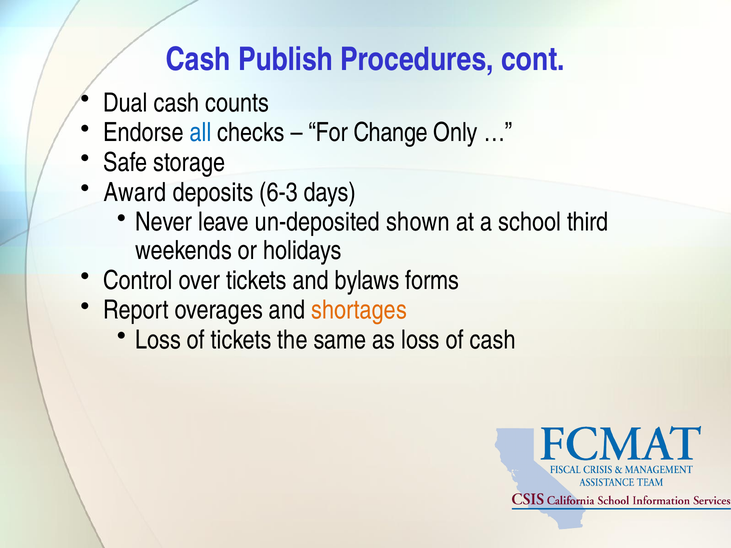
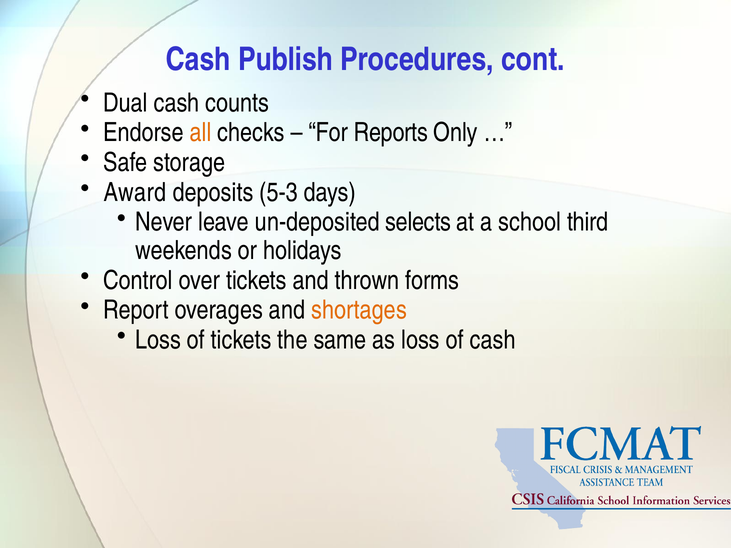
all colour: blue -> orange (201, 133)
Change: Change -> Reports (391, 133)
6-3: 6-3 -> 5-3 (279, 192)
shown: shown -> selects (418, 222)
bylaws: bylaws -> thrown (367, 281)
